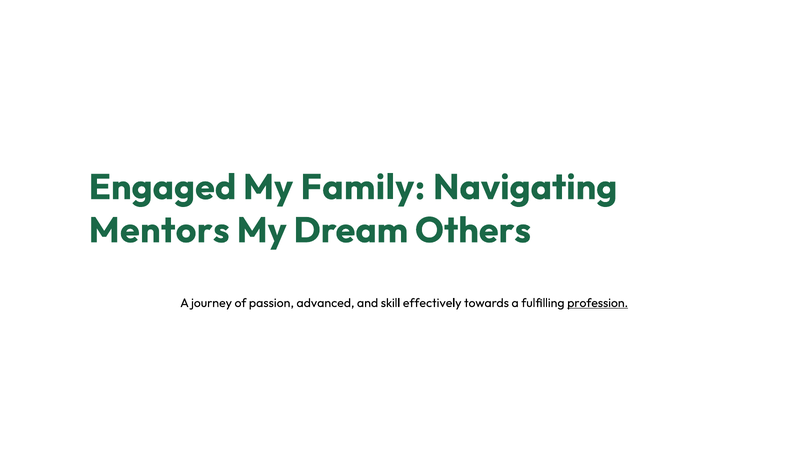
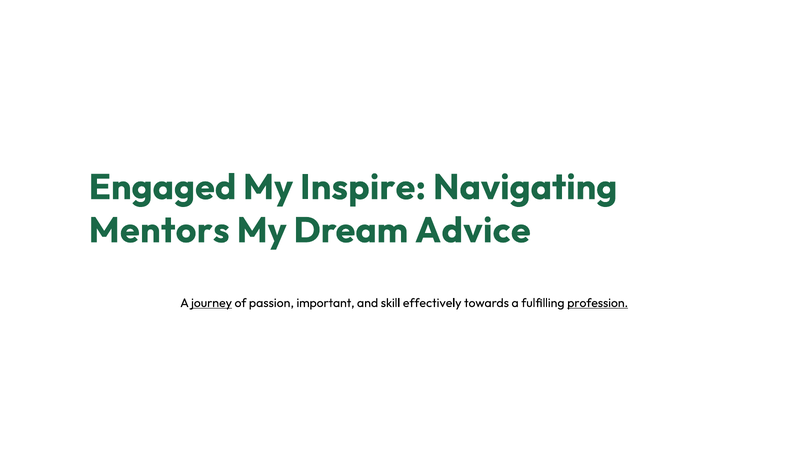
Family: Family -> Inspire (363, 187)
Others: Others -> Advice (473, 230)
journey underline: none -> present (211, 303)
advanced: advanced -> important (325, 303)
